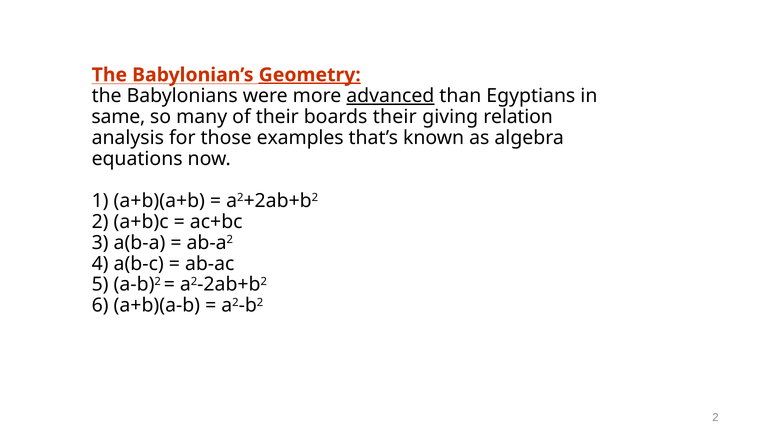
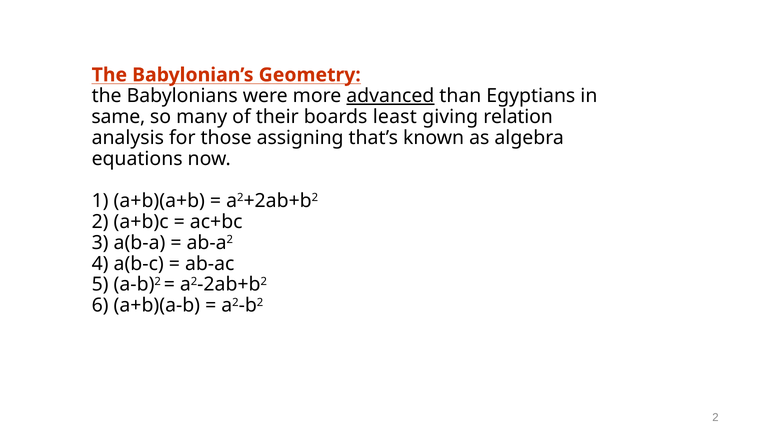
Geometry underline: present -> none (310, 75)
boards their: their -> least (395, 117)
examples: examples -> assigning (300, 138)
